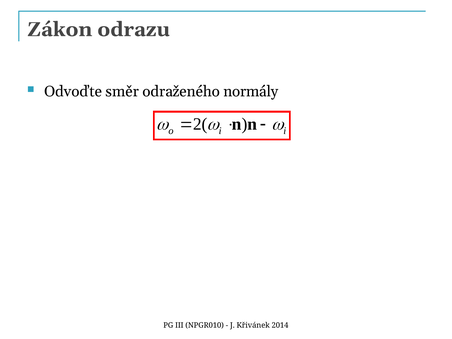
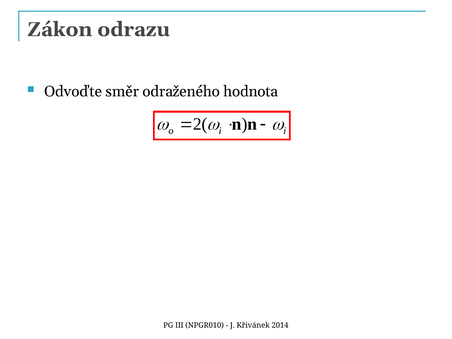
normály: normály -> hodnota (251, 91)
